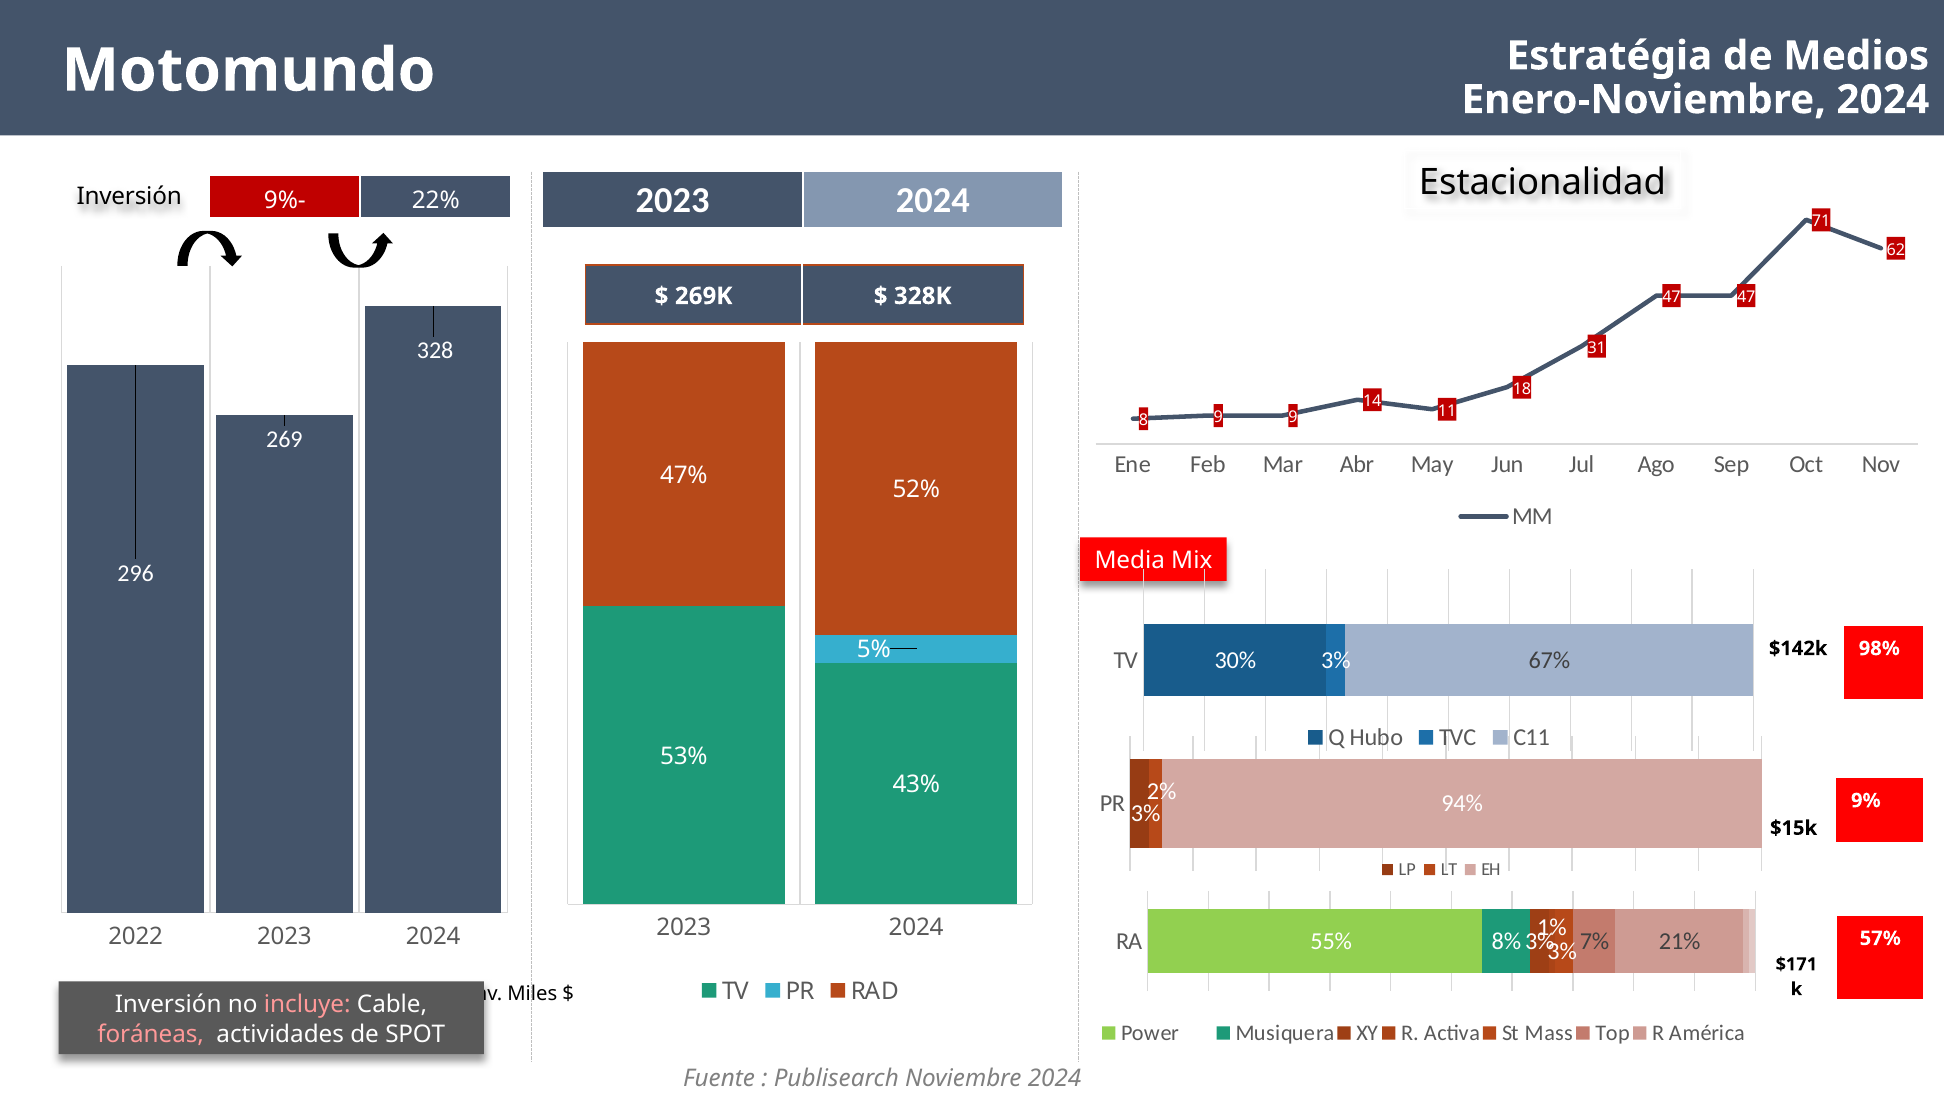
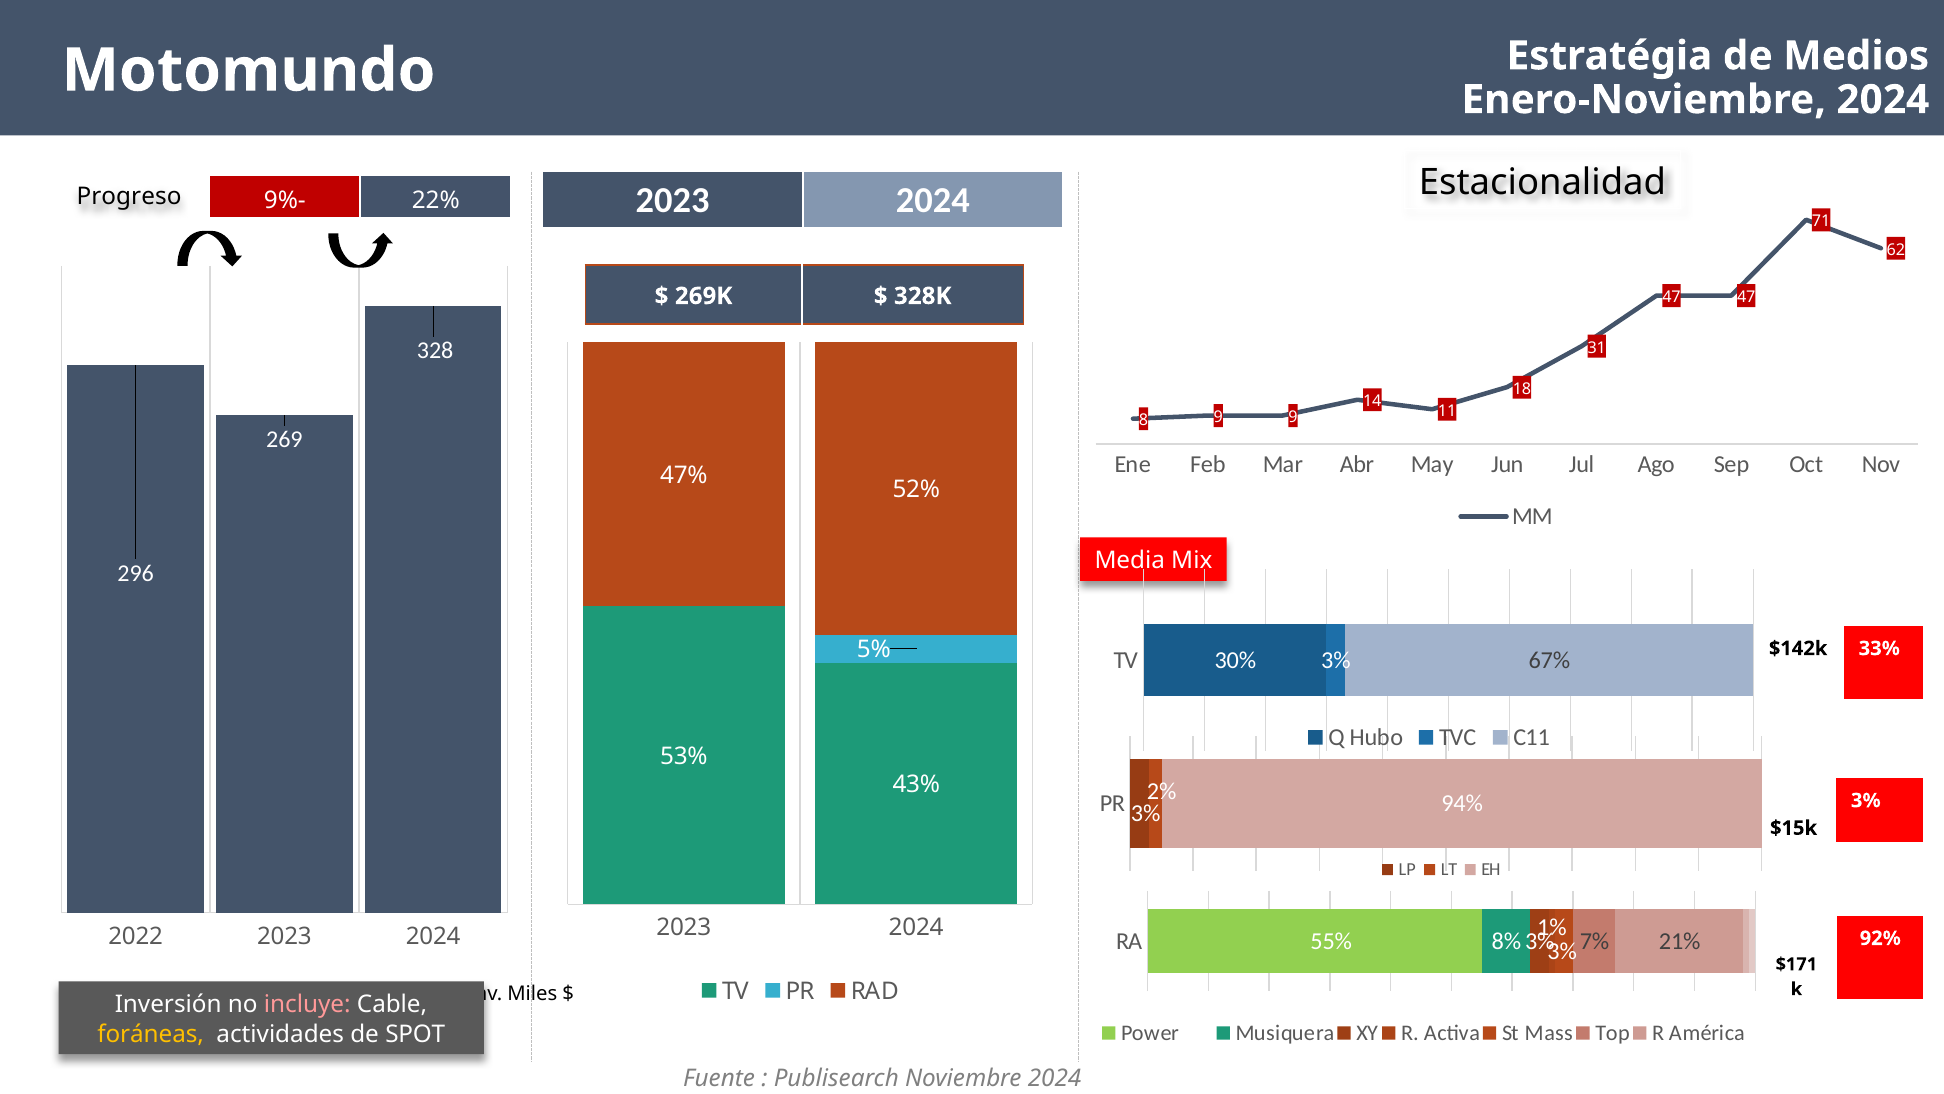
Inversión: Inversión -> Progreso (129, 197)
98%: 98% -> 33% (1879, 648)
9%: 9% -> 3% (1866, 800)
57%: 57% -> 92% (1880, 938)
foráneas colour: pink -> yellow (151, 1034)
